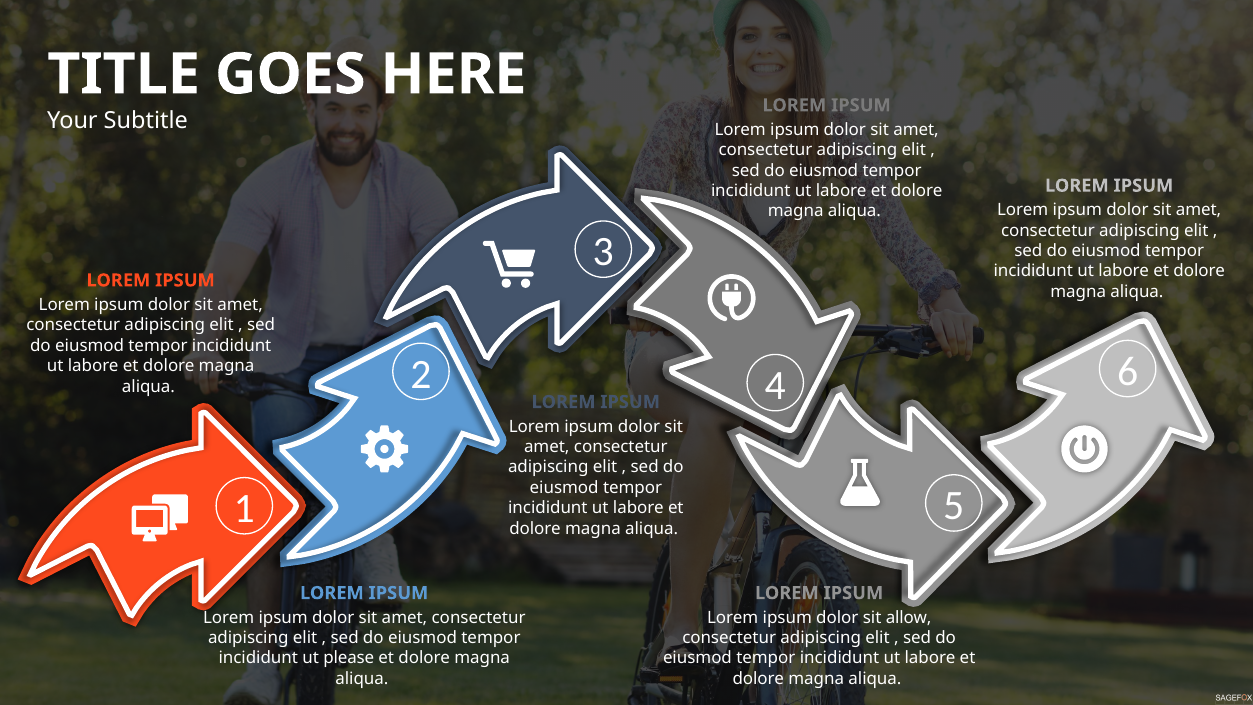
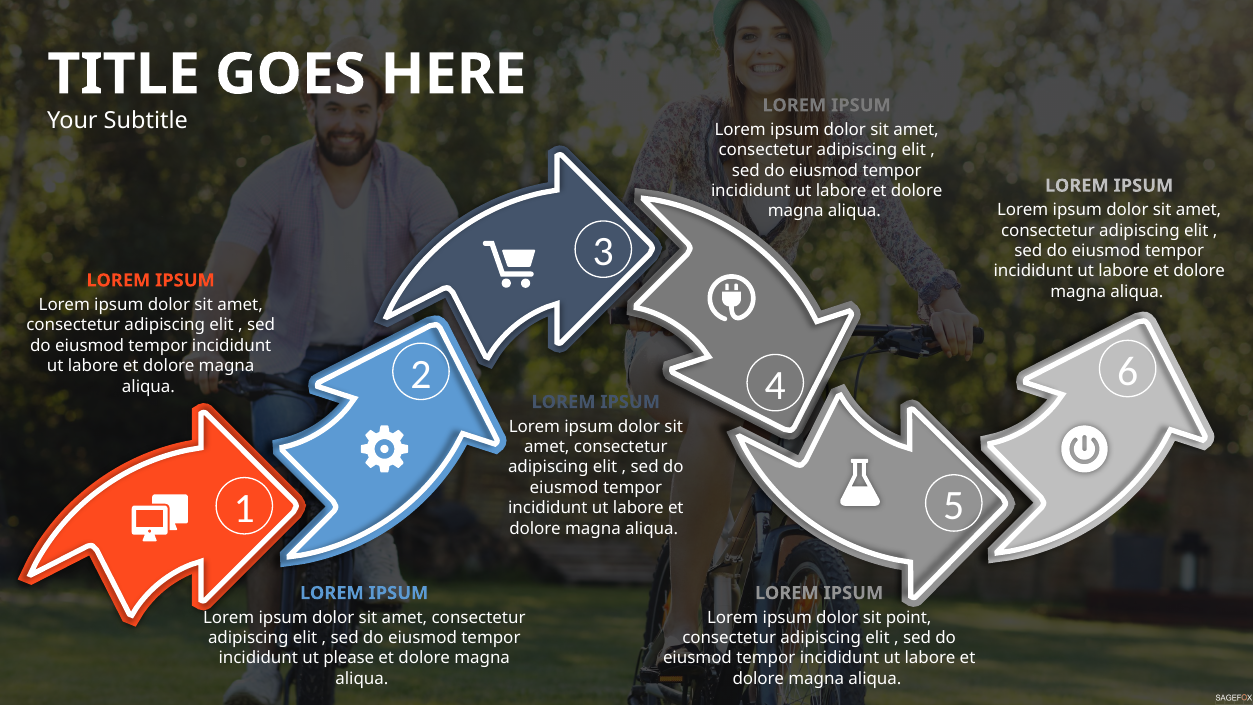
allow: allow -> point (909, 617)
